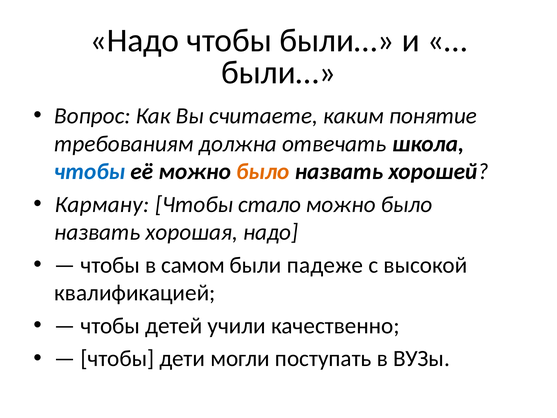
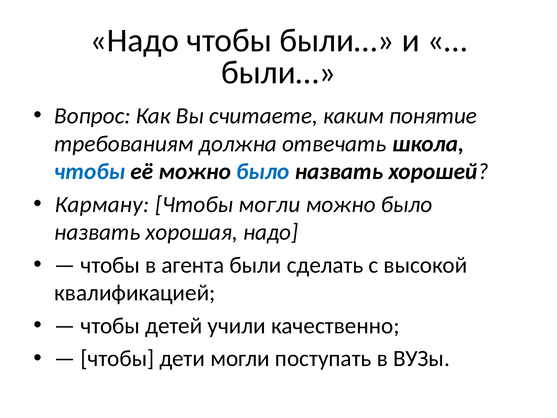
было colour: orange -> blue (263, 172)
Чтобы стало: стало -> могли (269, 204)
самом: самом -> агента (193, 265)
падеже: падеже -> сделать (325, 265)
